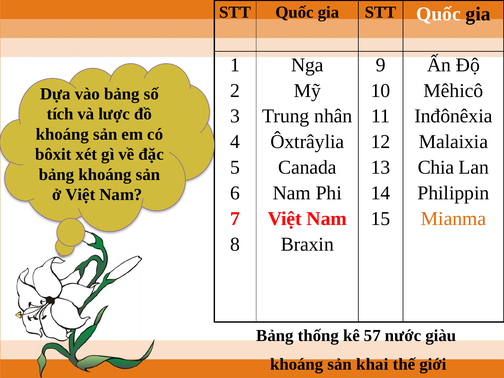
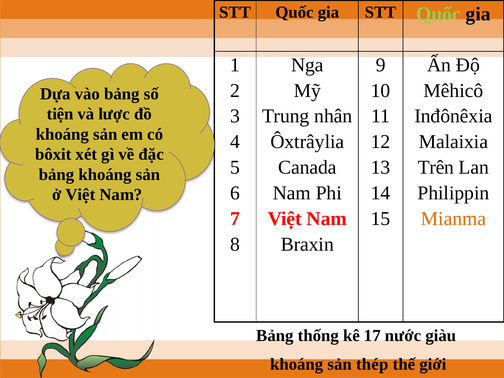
Quốc colour: white -> light green (439, 14)
tích: tích -> tiện (60, 114)
Chia: Chia -> Trên (436, 167)
57: 57 -> 17 (372, 336)
khai: khai -> thép (372, 364)
